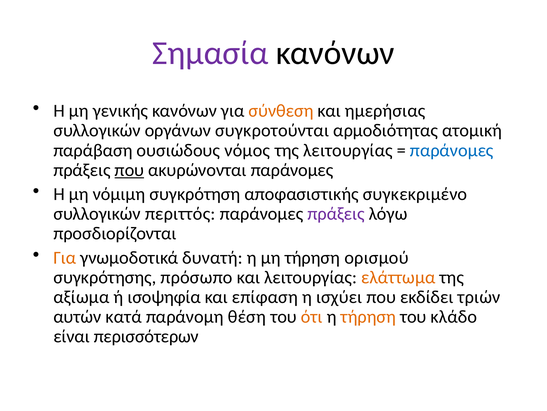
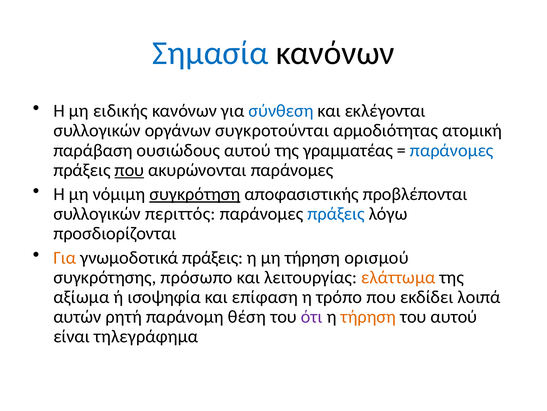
Σημασία colour: purple -> blue (210, 53)
γενικής: γενικής -> ειδικής (120, 111)
σύνθεση colour: orange -> blue (281, 111)
ημερήσιας: ημερήσιας -> εκλέγονται (385, 111)
ουσιώδους νόμος: νόμος -> αυτού (247, 150)
της λειτουργίας: λειτουργίας -> γραμματέας (348, 150)
συγκρότηση underline: none -> present (195, 194)
συγκεκριμένο: συγκεκριμένο -> προβλέπονται (415, 194)
πράξεις colour: purple -> blue (336, 213)
γνωμοδοτικά δυνατή: δυνατή -> πράξεις (213, 257)
ισχύει: ισχύει -> τρόπο (339, 297)
τριών: τριών -> λοιπά (479, 297)
κατά: κατά -> ρητή (124, 316)
ότι colour: orange -> purple (312, 316)
του κλάδο: κλάδο -> αυτού (454, 316)
περισσότερων: περισσότερων -> τηλεγράφημα (146, 336)
